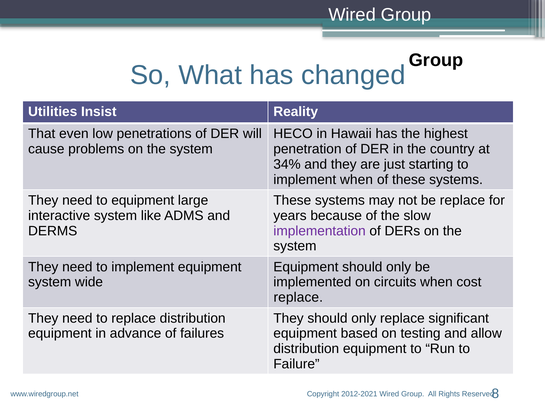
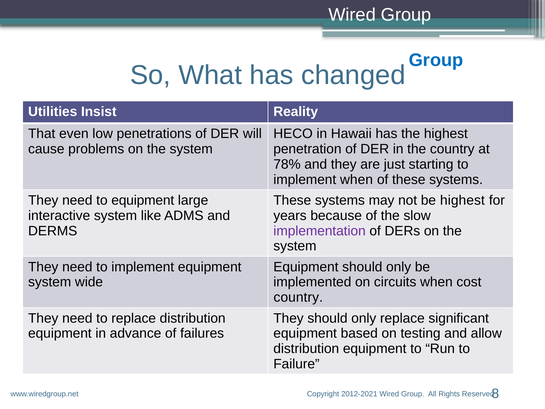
Group colour: black -> blue (436, 60)
34%: 34% -> 78% (287, 164)
be replace: replace -> highest (462, 200)
replace: replace -> country (298, 297)
